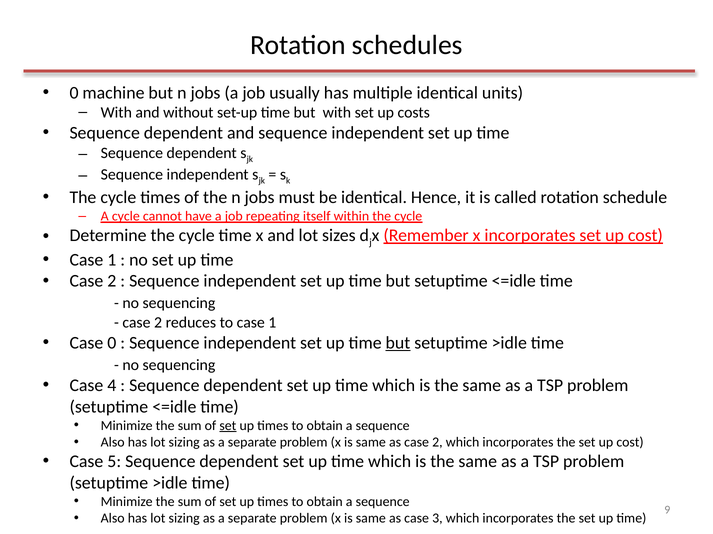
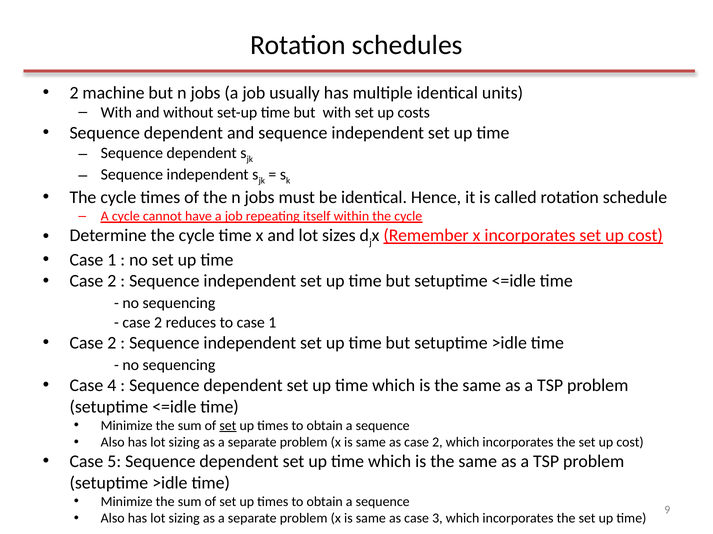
0: 0 -> 2 (74, 93)
0: 0 -> 2 (112, 343)
but underline: present -> none (398, 343)
